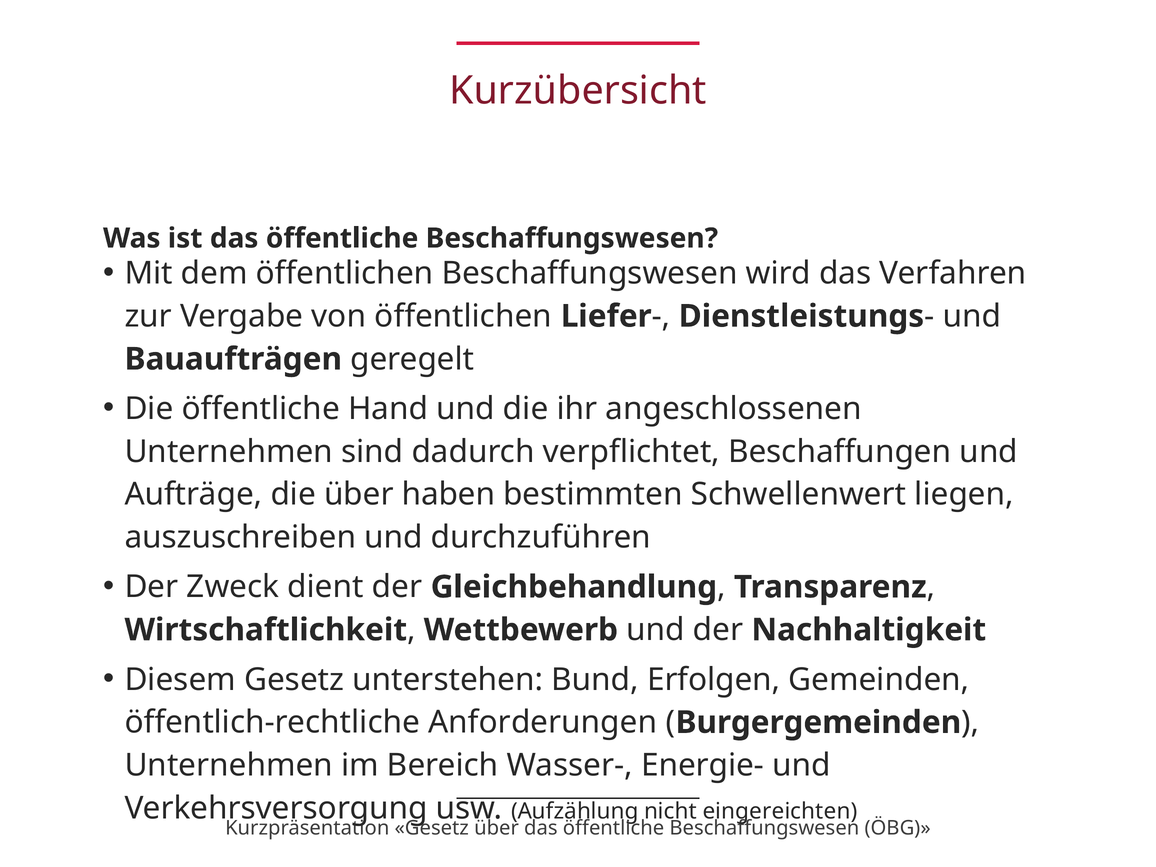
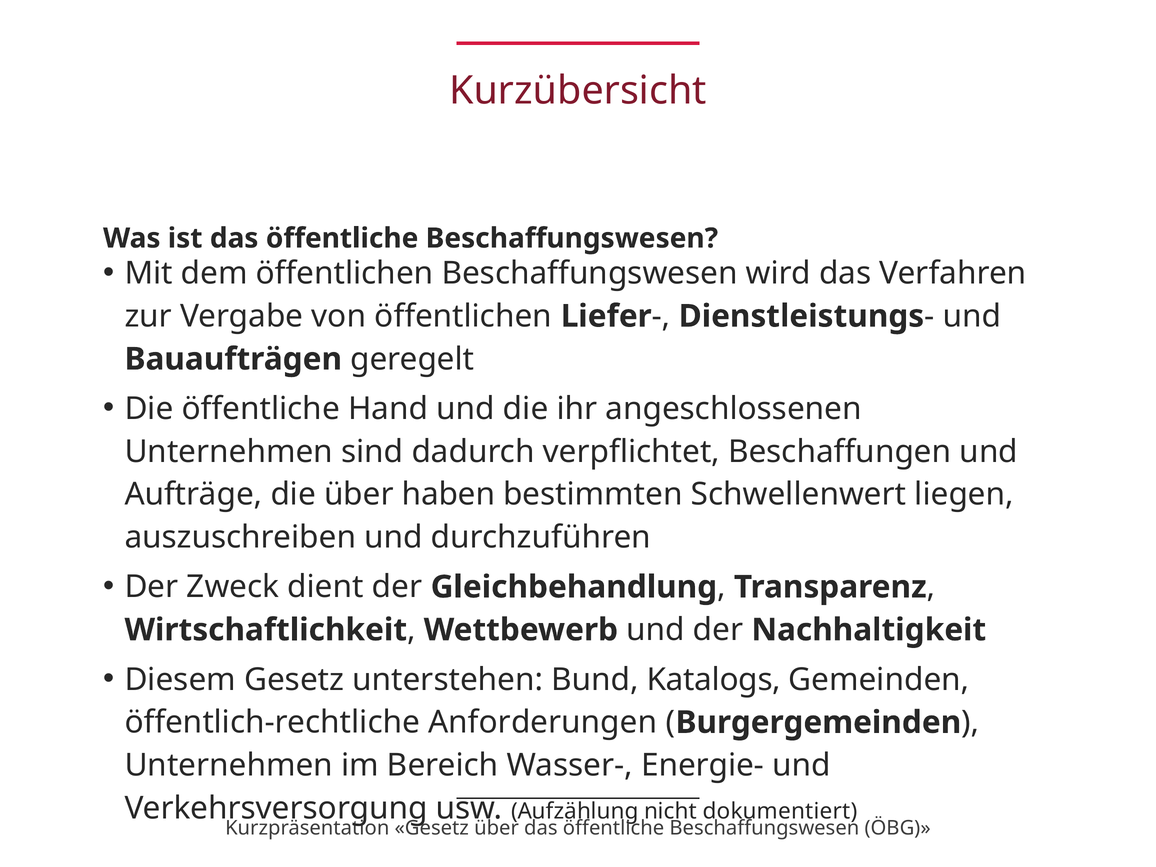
Erfolgen: Erfolgen -> Katalogs (714, 680)
eingereichten: eingereichten -> dokumentiert (780, 811)
